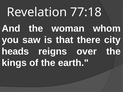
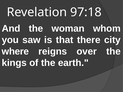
77:18: 77:18 -> 97:18 (86, 12)
heads: heads -> where (15, 52)
